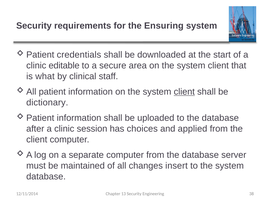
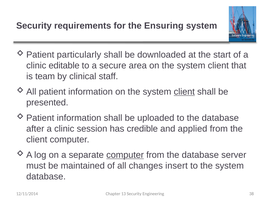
credentials: credentials -> particularly (79, 55)
what: what -> team (45, 76)
dictionary: dictionary -> presented (47, 102)
choices: choices -> credible (142, 128)
computer underline: none -> present (125, 155)
